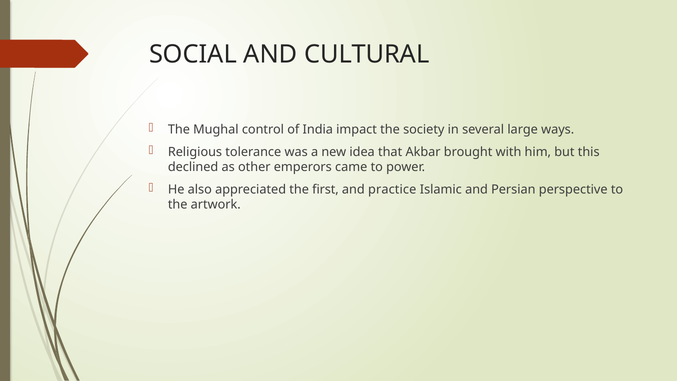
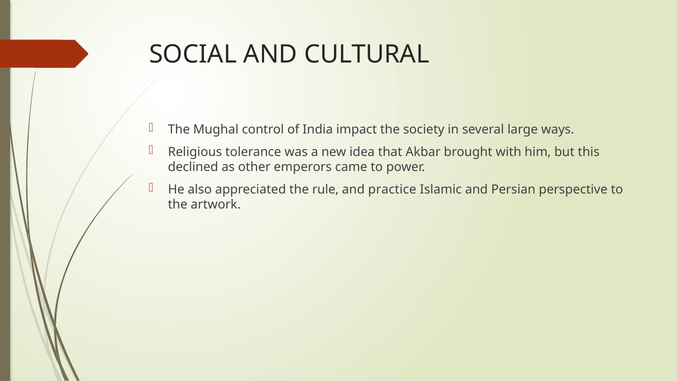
first: first -> rule (325, 189)
